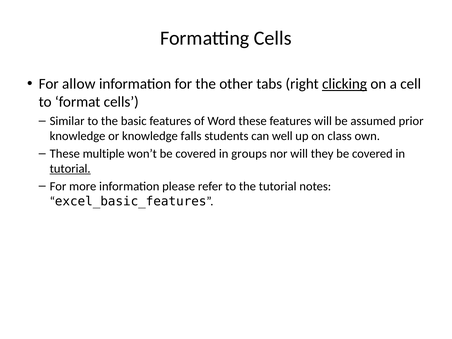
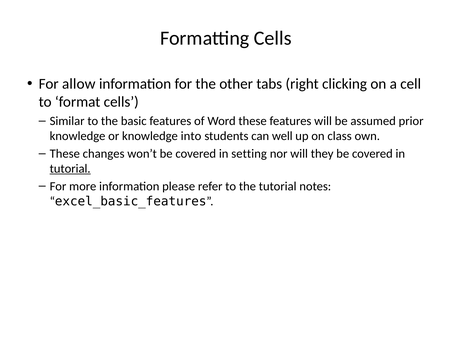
clicking underline: present -> none (345, 84)
falls: falls -> into (191, 136)
multiple: multiple -> changes (104, 154)
groups: groups -> setting (249, 154)
